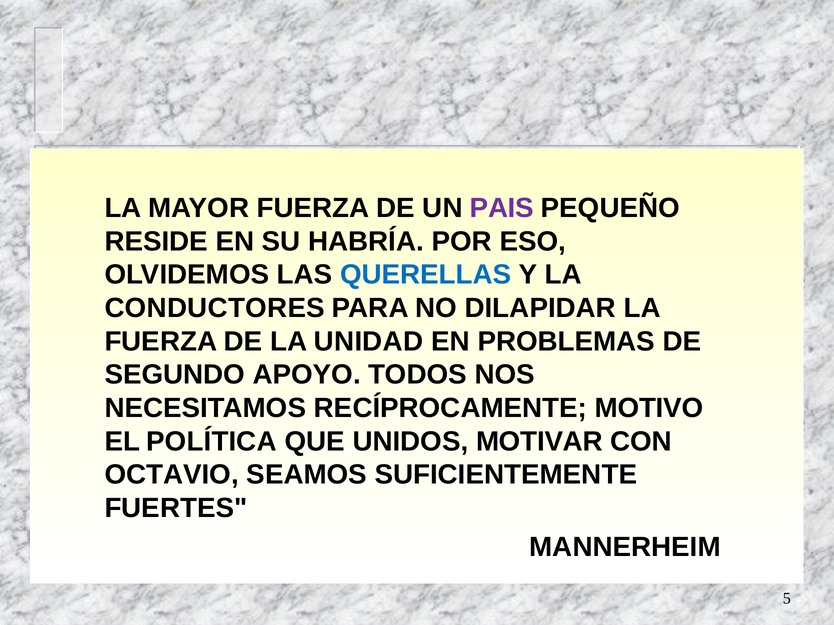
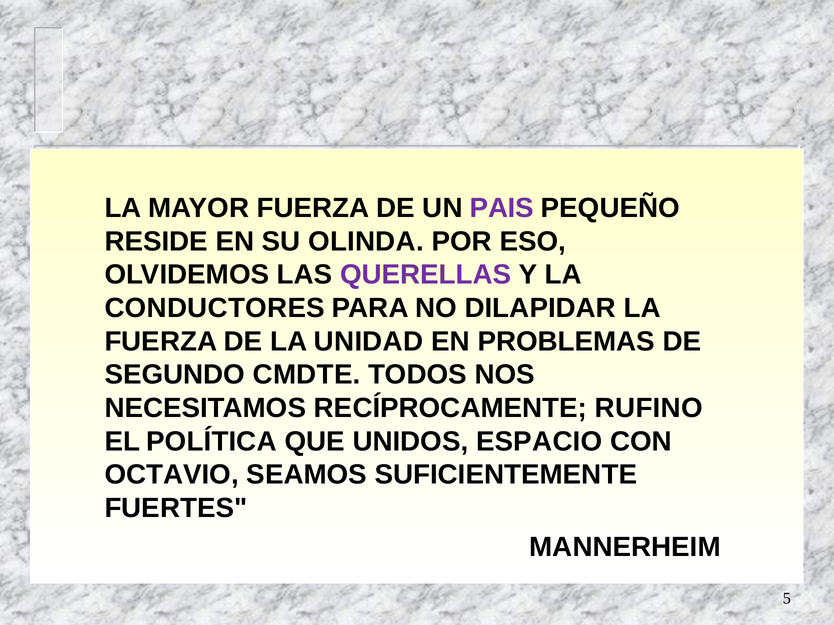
HABRÍA: HABRÍA -> OLINDA (366, 242)
QUERELLAS colour: blue -> purple (426, 275)
APOYO: APOYO -> CMDTE (307, 375)
MOTIVO: MOTIVO -> RUFINO (649, 408)
MOTIVAR: MOTIVAR -> ESPACIO (539, 442)
